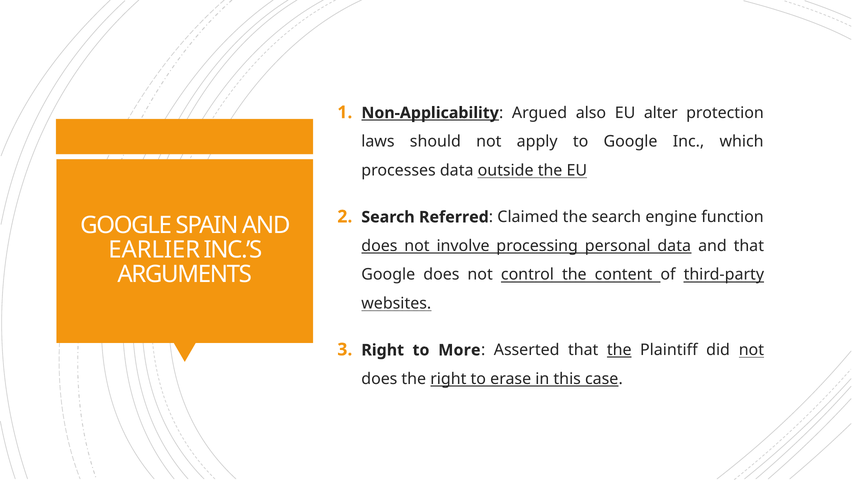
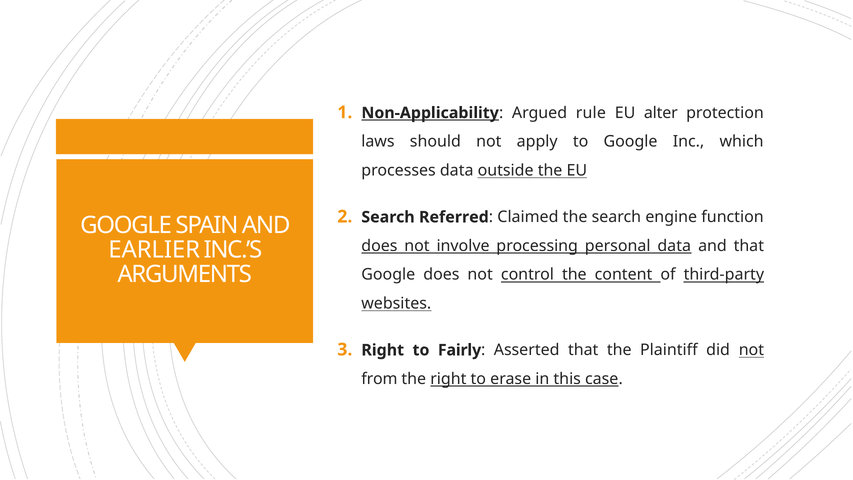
also: also -> rule (591, 113)
More: More -> Fairly (460, 350)
the underline: present -> none (619, 350)
does: does -> from (379, 379)
